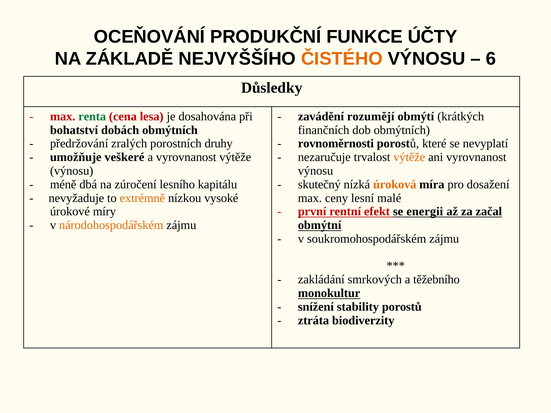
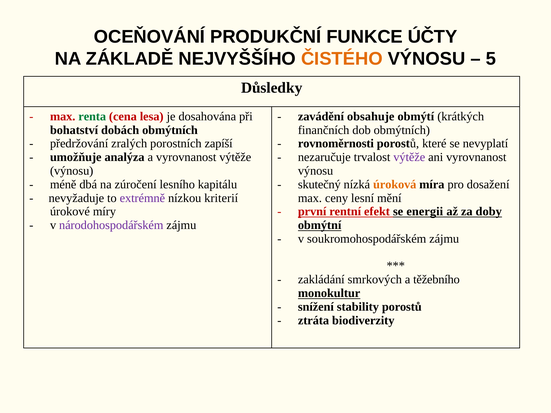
6: 6 -> 5 (491, 59)
rozumějí: rozumějí -> obsahuje (371, 116)
druhy: druhy -> zapíší (219, 144)
veškeré: veškeré -> analýza (125, 157)
výtěže colour: orange -> purple (409, 157)
extrémně colour: orange -> purple (142, 198)
vysoké: vysoké -> kriterií (221, 198)
malé: malé -> mění (389, 198)
začal: začal -> doby (489, 212)
národohospodářském colour: orange -> purple (111, 225)
